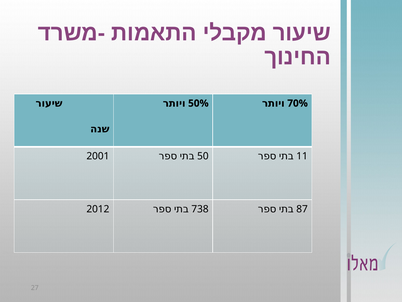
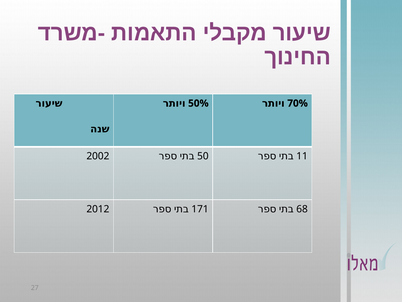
2001: 2001 -> 2002 (98, 156)
87: 87 -> 68 (302, 209)
738: 738 -> 171 (200, 209)
